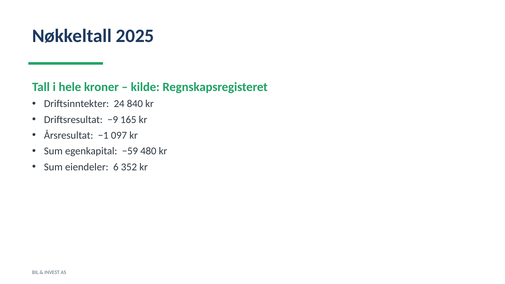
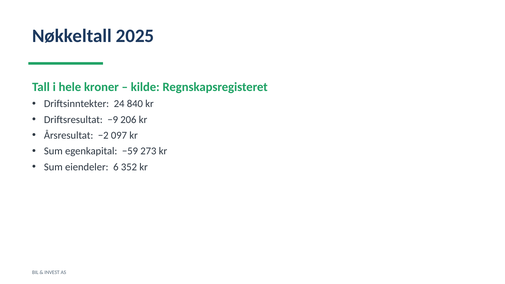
165: 165 -> 206 (128, 120)
−1: −1 -> −2 (103, 135)
480: 480 -> 273 (148, 151)
